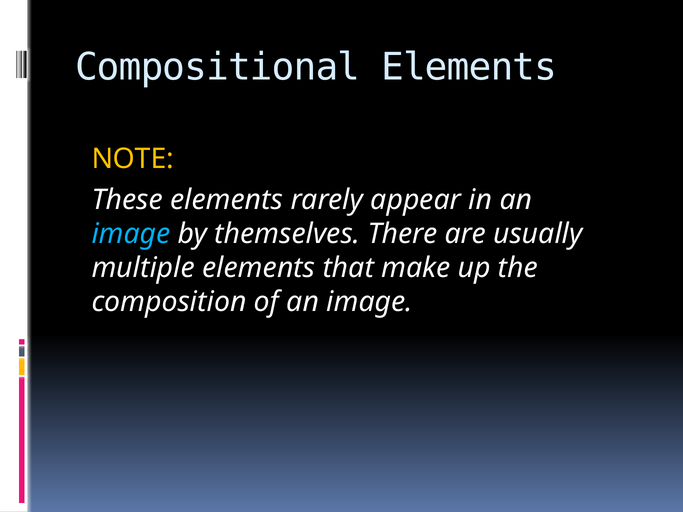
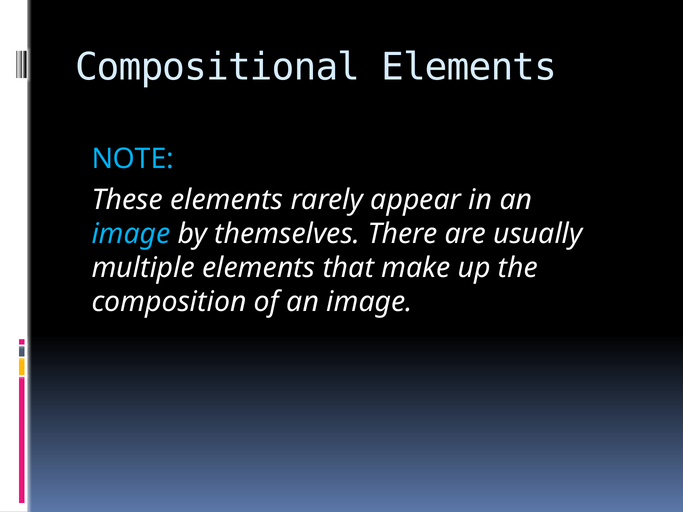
NOTE colour: yellow -> light blue (133, 159)
